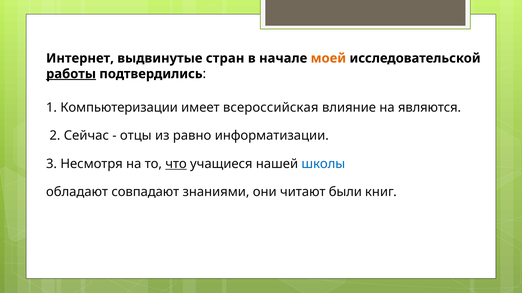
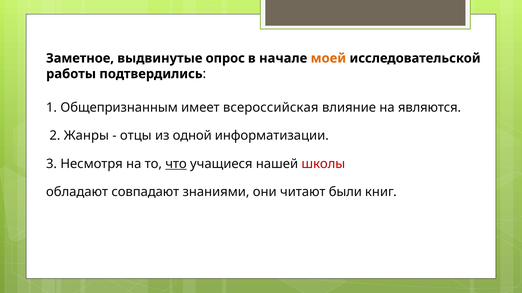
Интернет: Интернет -> Заметное (80, 58)
стран: стран -> опрос (225, 58)
работы underline: present -> none (71, 74)
Компьютеризации: Компьютеризации -> Общепризнанным (119, 108)
Сейчас: Сейчас -> Жанры (86, 136)
равно: равно -> одной (192, 136)
школы colour: blue -> red (323, 164)
